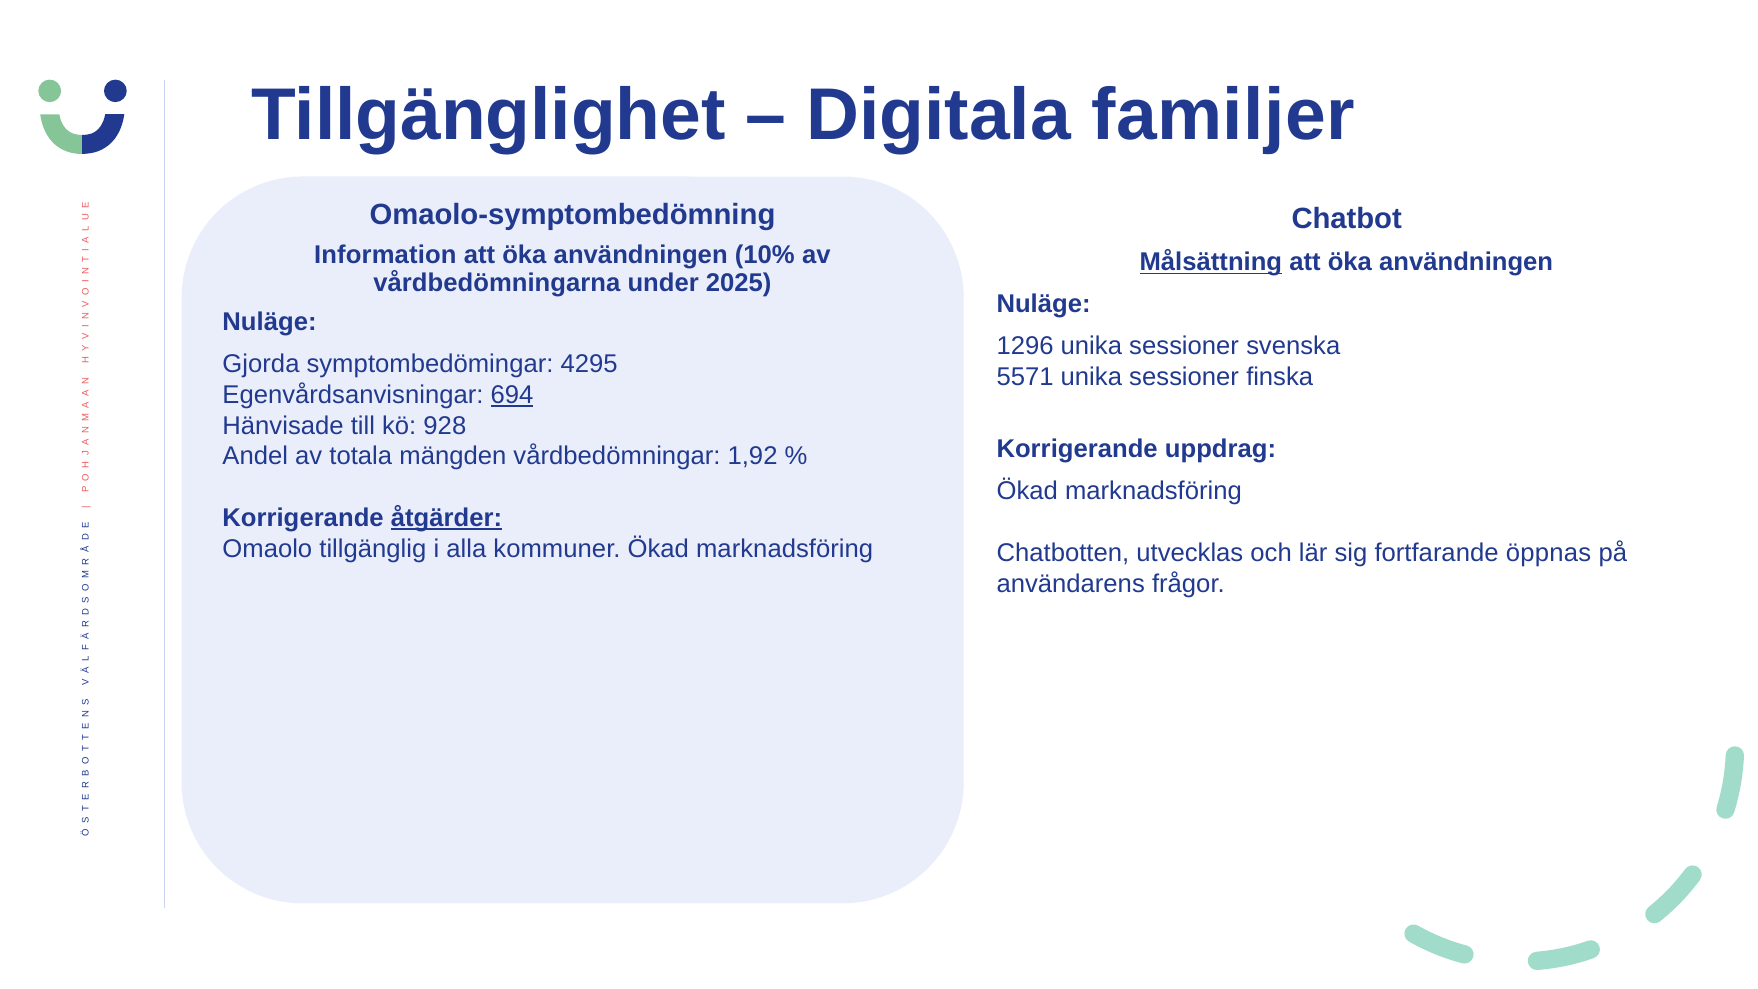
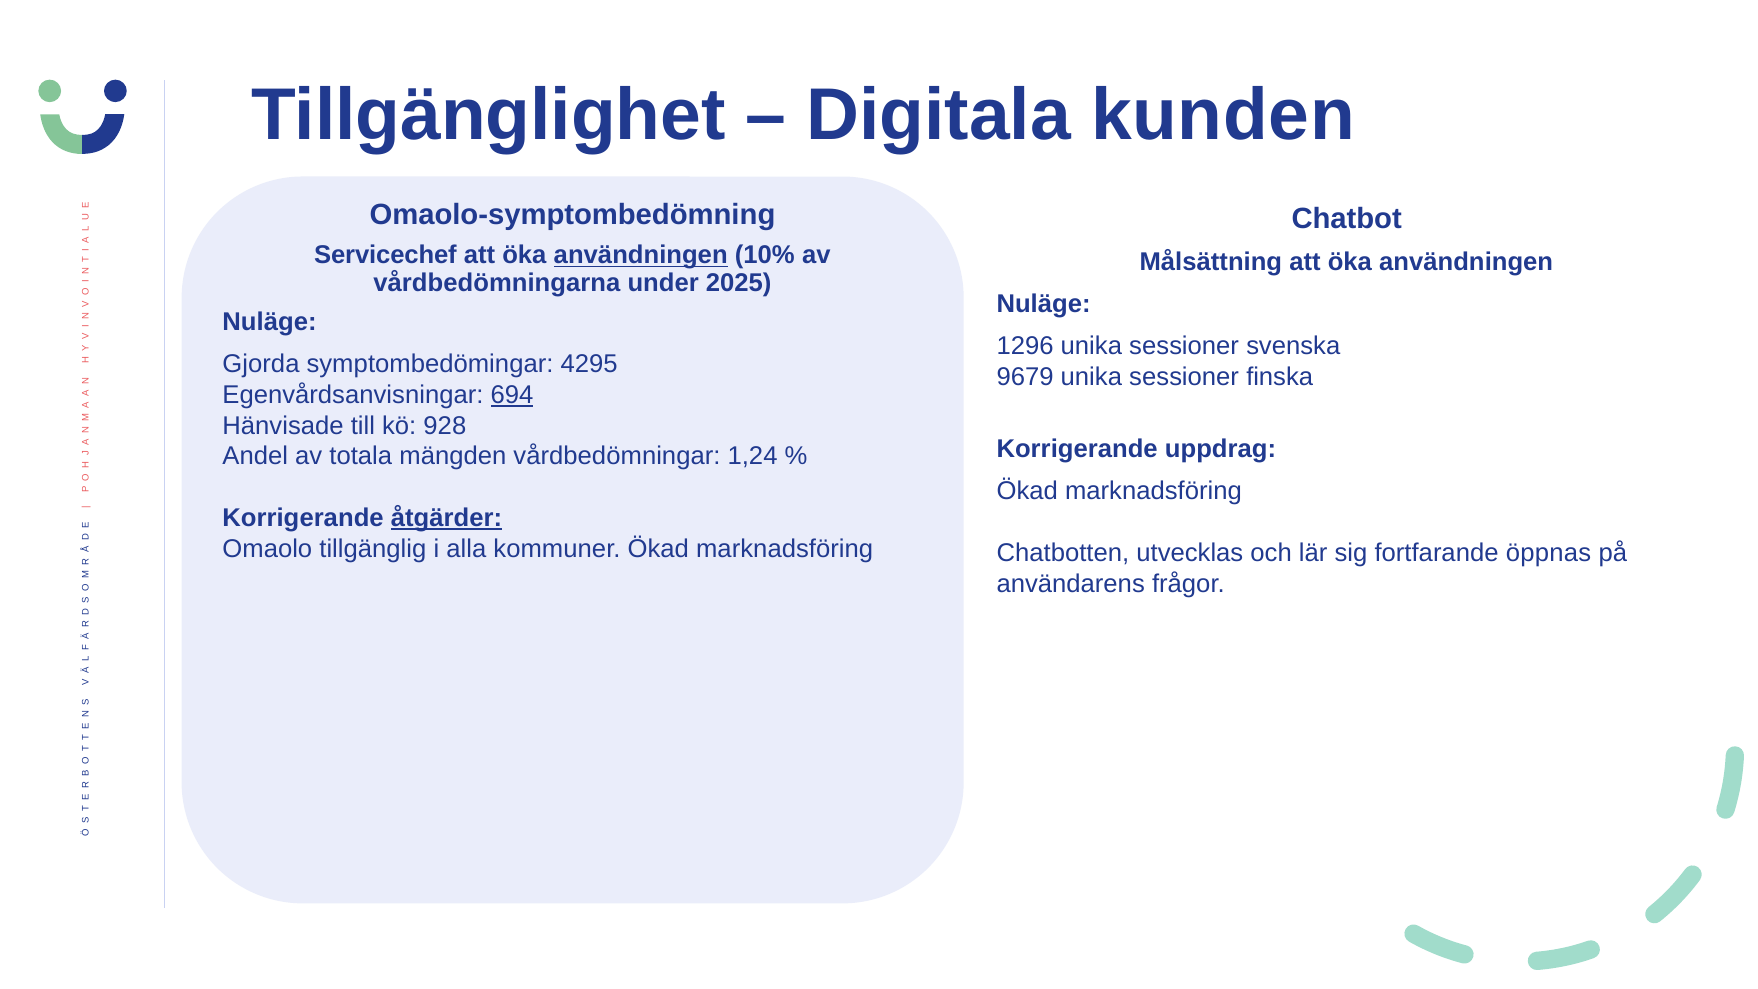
familjer: familjer -> kunden (1223, 115)
Information: Information -> Servicechef (385, 255)
användningen underline: none -> present (641, 255)
Målsättning underline: present -> none (1211, 262)
5571: 5571 -> 9679 (1025, 377)
1,92: 1,92 -> 1,24 (753, 456)
